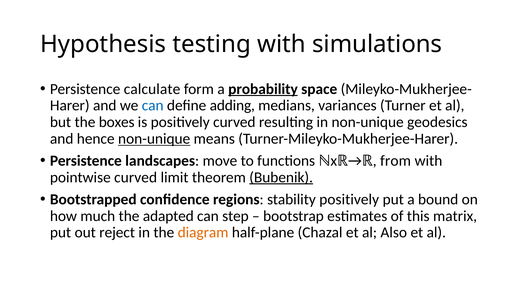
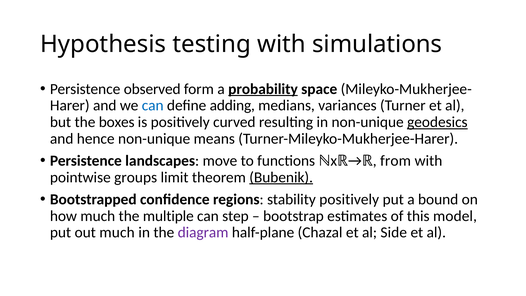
calculate: calculate -> observed (152, 89)
geodesics underline: none -> present (437, 122)
non-unique underline: present -> none (154, 139)
pointwise curved: curved -> groups (136, 177)
adapted: adapted -> multiple (168, 216)
matrix: matrix -> model (455, 216)
out reject: reject -> much (117, 232)
diagram colour: orange -> purple (203, 232)
Also: Also -> Side (394, 232)
